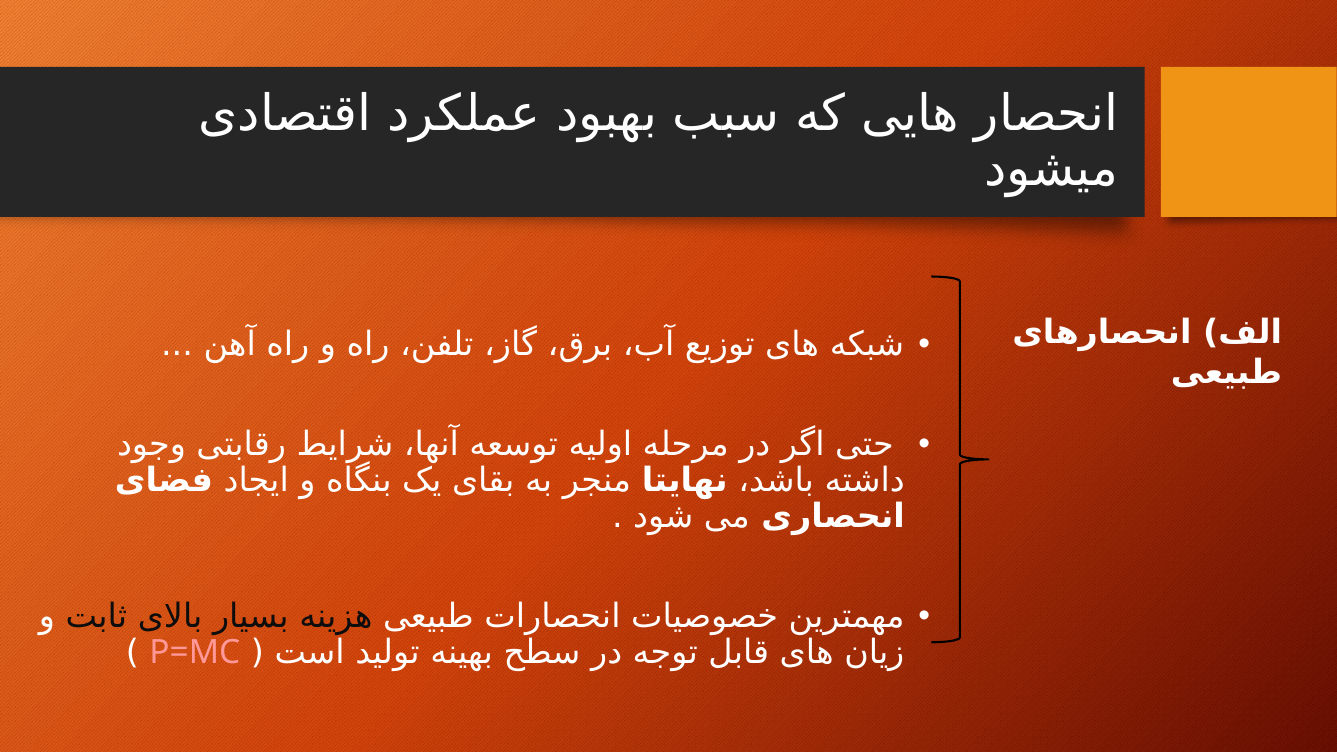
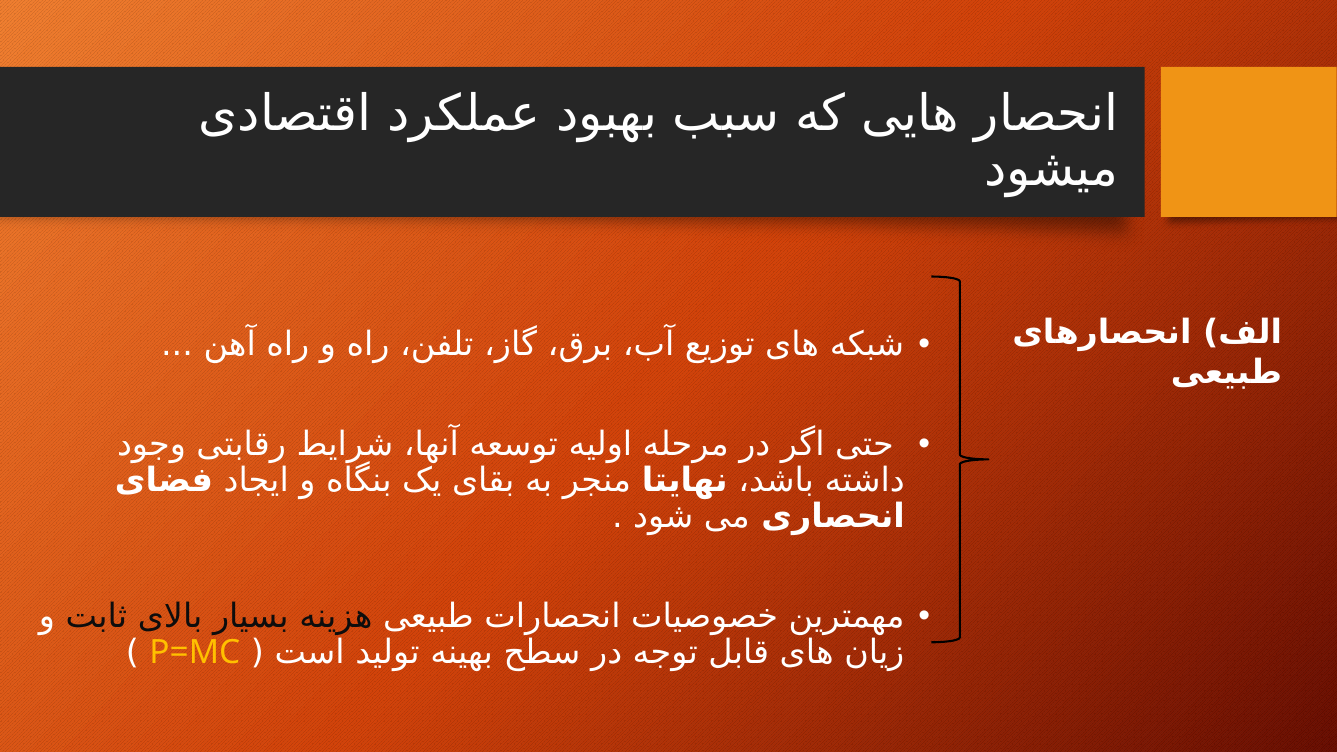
P=MC colour: pink -> yellow (195, 653)
